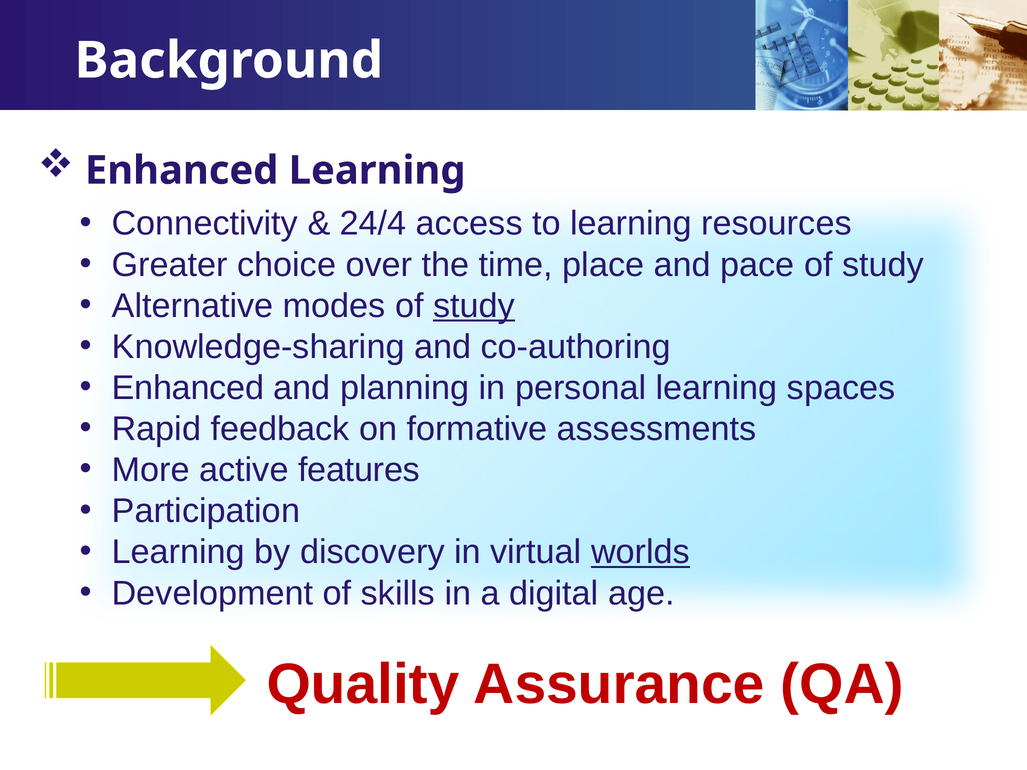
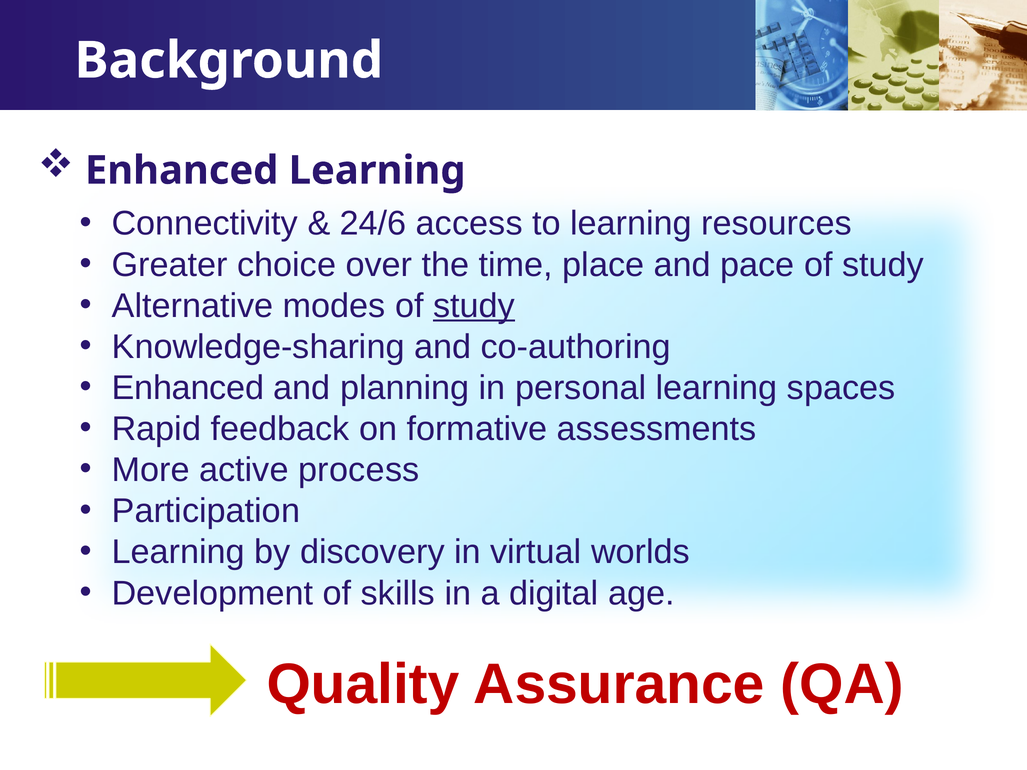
24/4: 24/4 -> 24/6 (373, 224)
features: features -> process (359, 470)
worlds underline: present -> none (641, 552)
